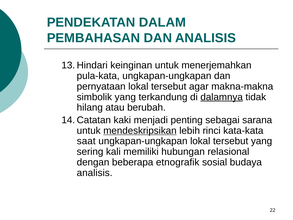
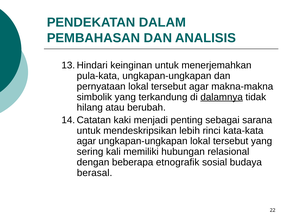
mendeskripsikan underline: present -> none (140, 130)
saat: saat -> agar (86, 141)
analisis: analisis -> berasal (95, 173)
